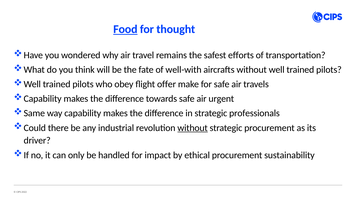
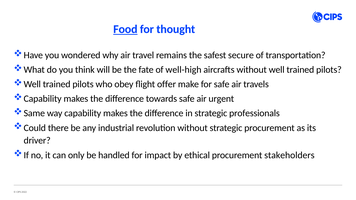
efforts: efforts -> secure (241, 55)
well-with: well-with -> well-high (183, 70)
without underline: present -> none (193, 128)
sustainability: sustainability -> stakeholders (289, 155)
